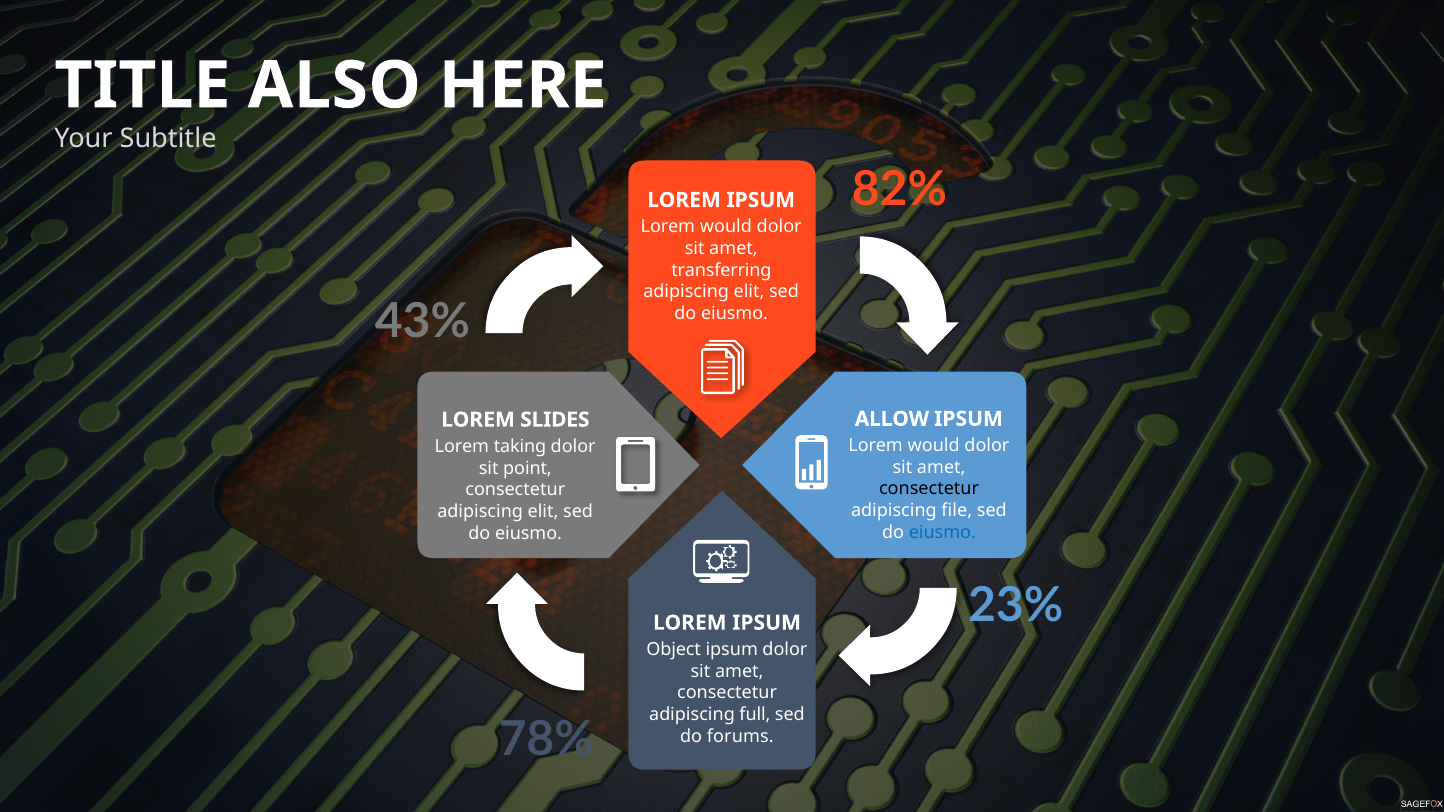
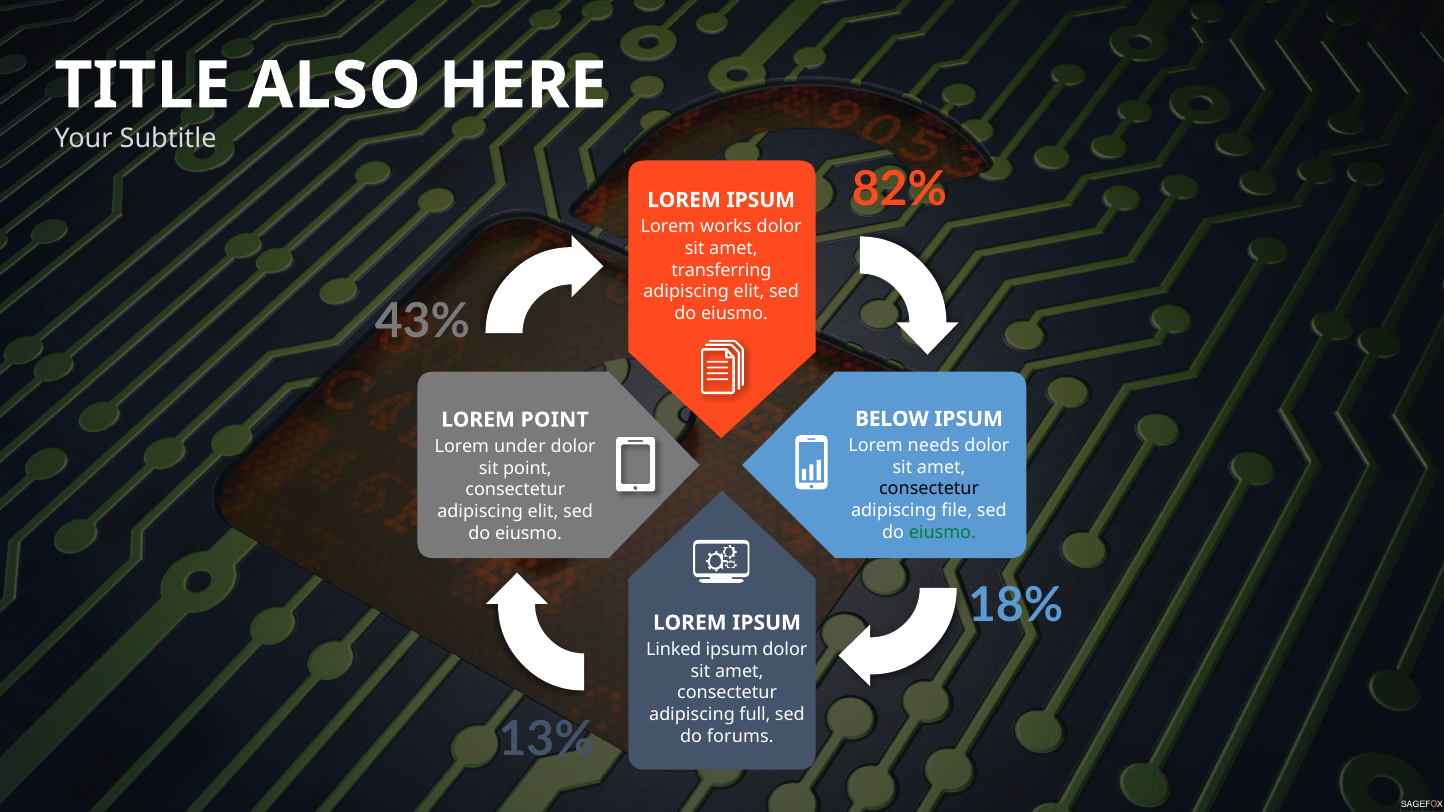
would: would -> works (726, 227)
ALLOW: ALLOW -> BELOW (892, 419)
LOREM SLIDES: SLIDES -> POINT (555, 420)
would: would -> needs (934, 446)
taking: taking -> under (520, 447)
eiusmo colour: blue -> green (942, 533)
23%: 23% -> 18% (1016, 606)
Object: Object -> Linked (674, 650)
78%: 78% -> 13% (546, 740)
